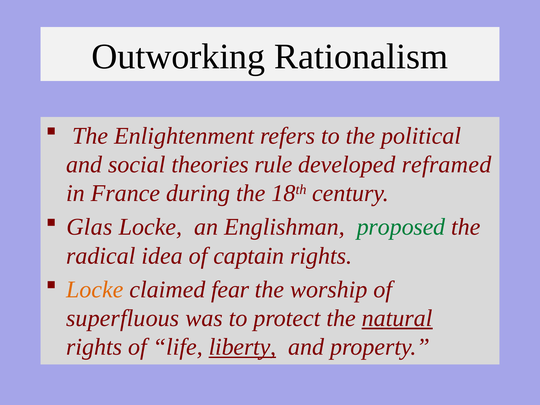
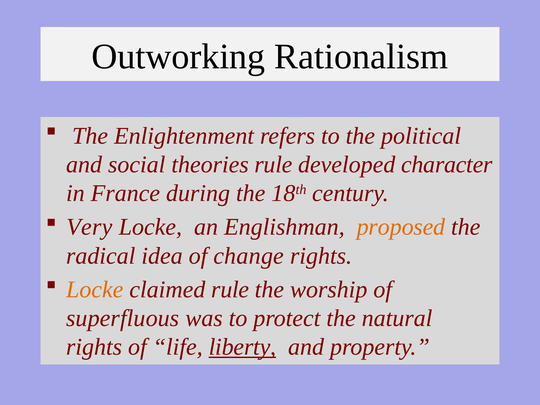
reframed: reframed -> character (447, 165)
Glas: Glas -> Very (89, 227)
proposed colour: green -> orange (401, 227)
captain: captain -> change (249, 256)
claimed fear: fear -> rule (230, 289)
natural underline: present -> none (397, 318)
